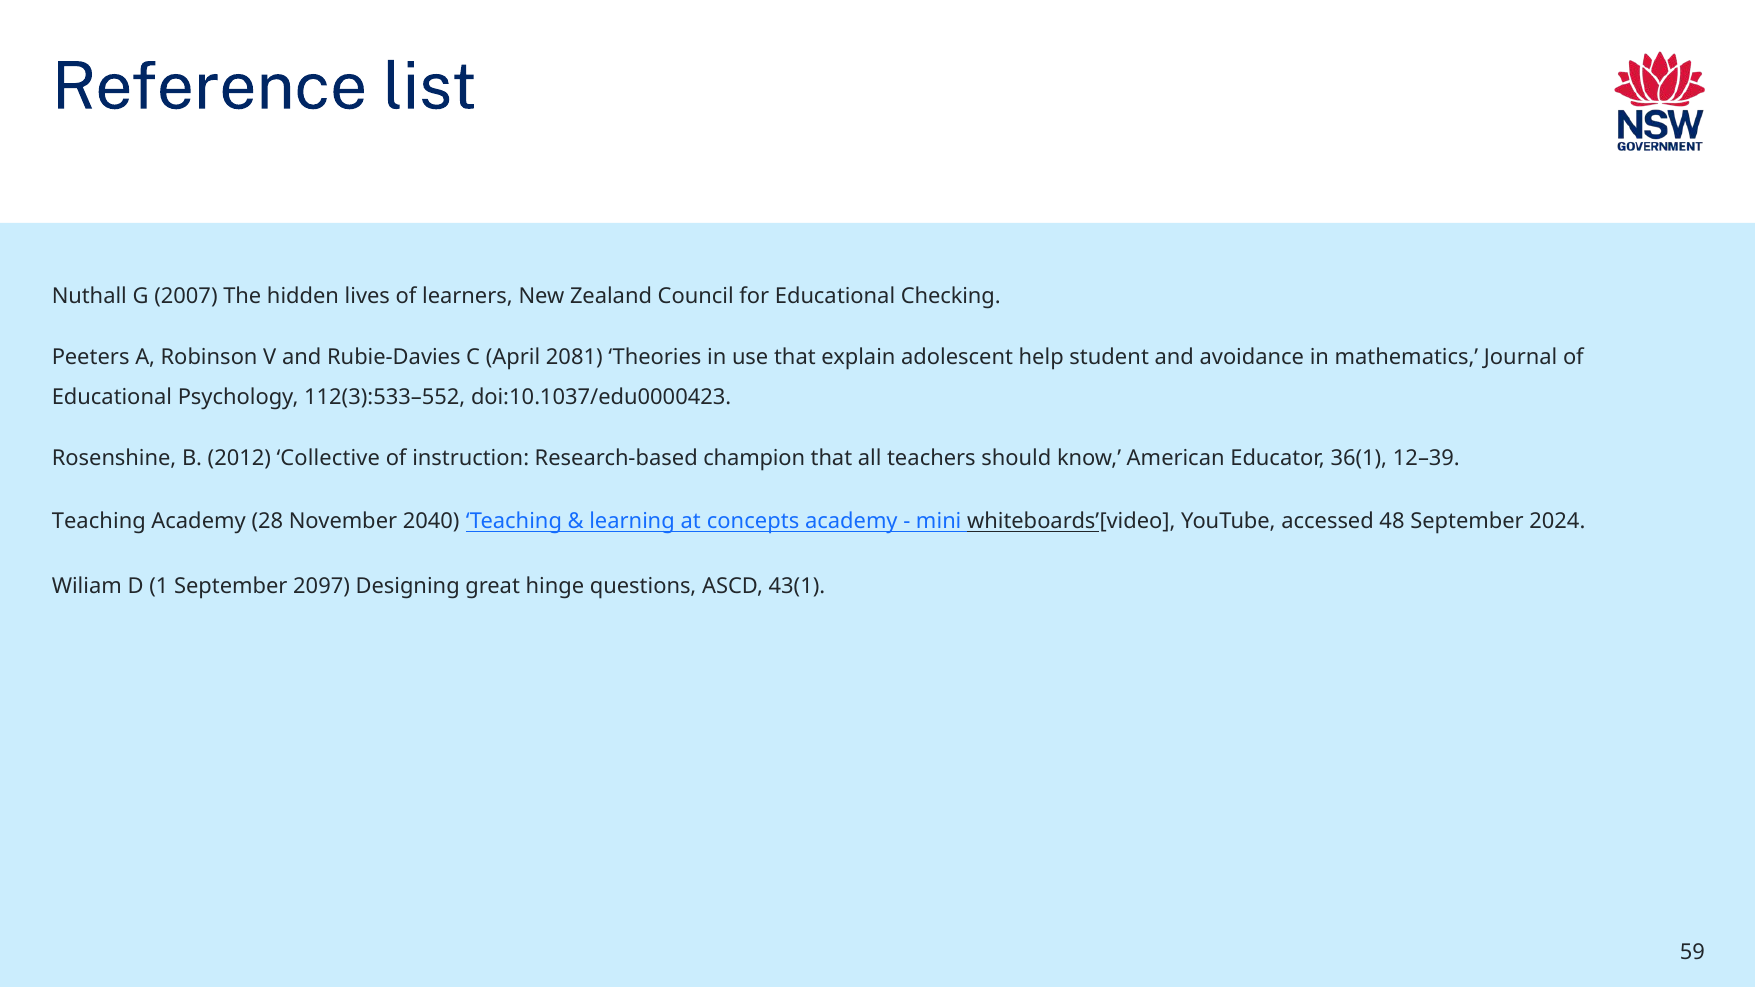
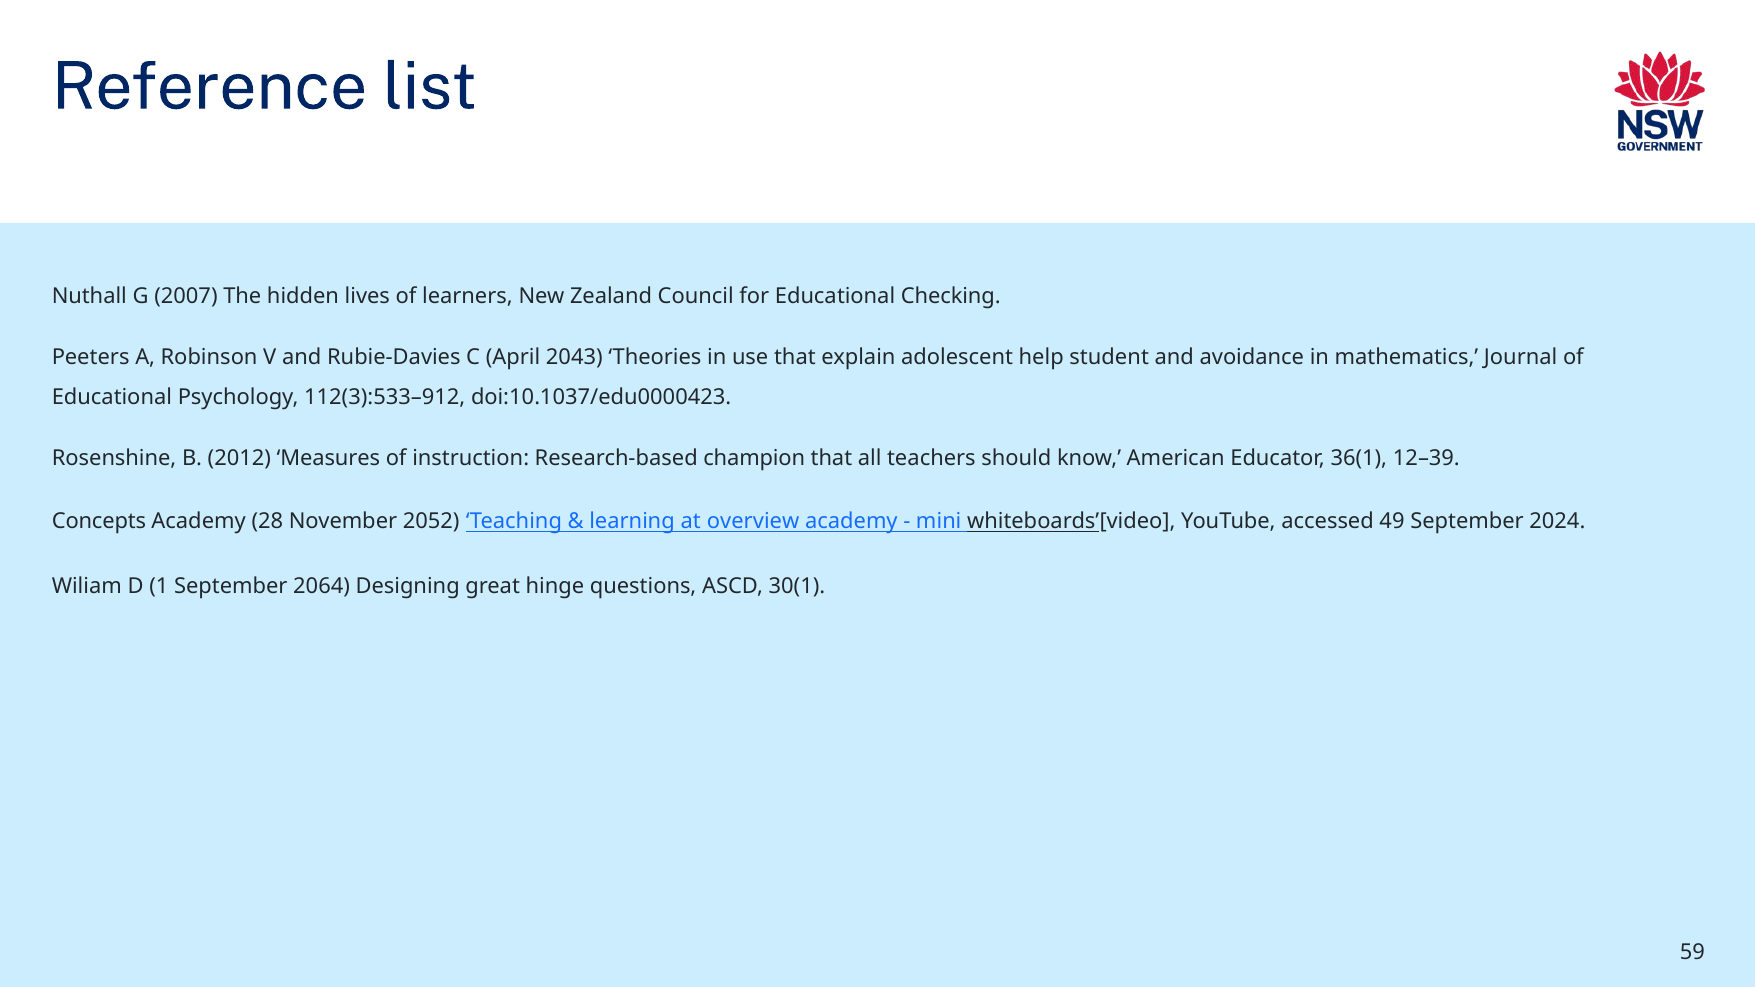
2081: 2081 -> 2043 (574, 357)
112(3):533–552: 112(3):533–552 -> 112(3):533–912 (385, 397)
Collective: Collective -> Measures (328, 458)
Teaching: Teaching -> Concepts (99, 521)
2040: 2040 -> 2052 (431, 521)
concepts: concepts -> overview (753, 521)
48: 48 -> 49 (1392, 521)
2097: 2097 -> 2064 (322, 586)
43(1: 43(1 -> 30(1 (797, 586)
